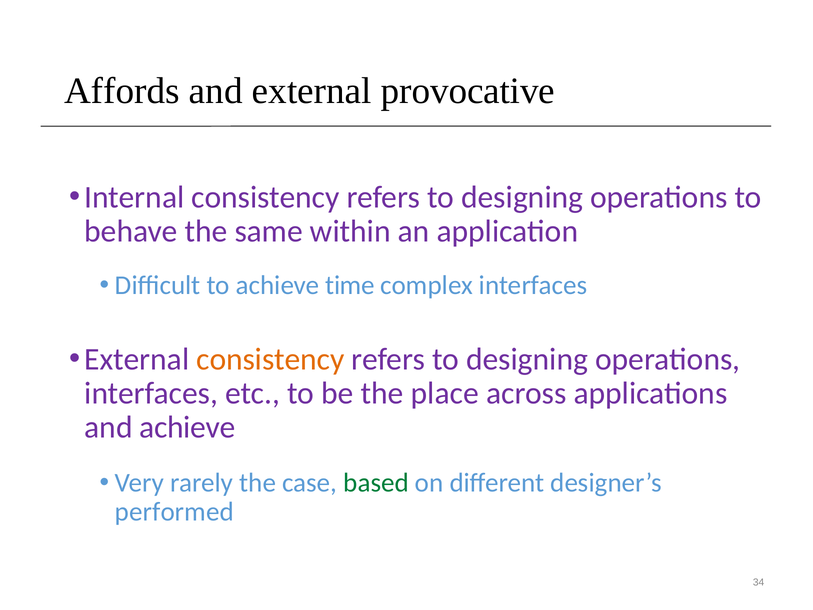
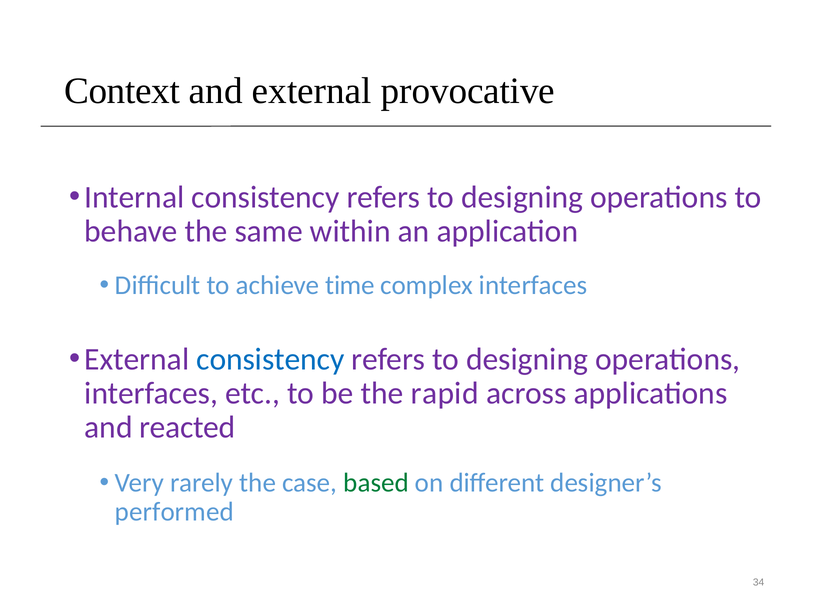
Affords: Affords -> Context (122, 91)
consistency colour: orange -> blue (270, 359)
place: place -> rapid (445, 393)
and achieve: achieve -> reacted (187, 427)
